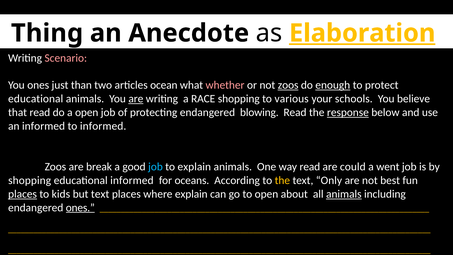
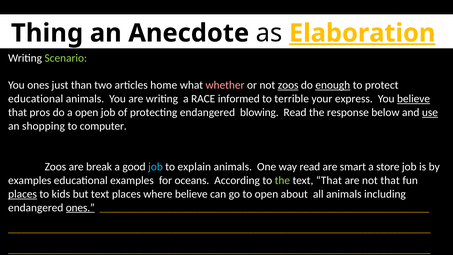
Scenario colour: pink -> light green (66, 58)
ocean: ocean -> home (164, 85)
are underline: present -> none (136, 99)
RACE shopping: shopping -> informed (239, 99)
various: various -> terrible (292, 99)
schools: schools -> express (354, 99)
believe underline: none -> present (414, 99)
that read: read -> pros (40, 112)
response underline: present -> none (348, 112)
use underline: none -> present (430, 112)
an informed: informed -> shopping (43, 126)
to informed: informed -> computer (103, 126)
could: could -> smart (353, 167)
went: went -> store (388, 167)
shopping: shopping -> examples (30, 180)
educational informed: informed -> examples (132, 180)
the colour: yellow -> light green (282, 180)
text Only: Only -> That (329, 180)
not best: best -> that (390, 180)
where explain: explain -> believe (191, 194)
animals underline: present -> none (344, 194)
